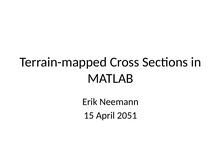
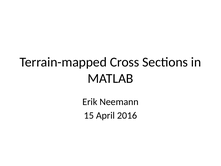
2051: 2051 -> 2016 (127, 115)
